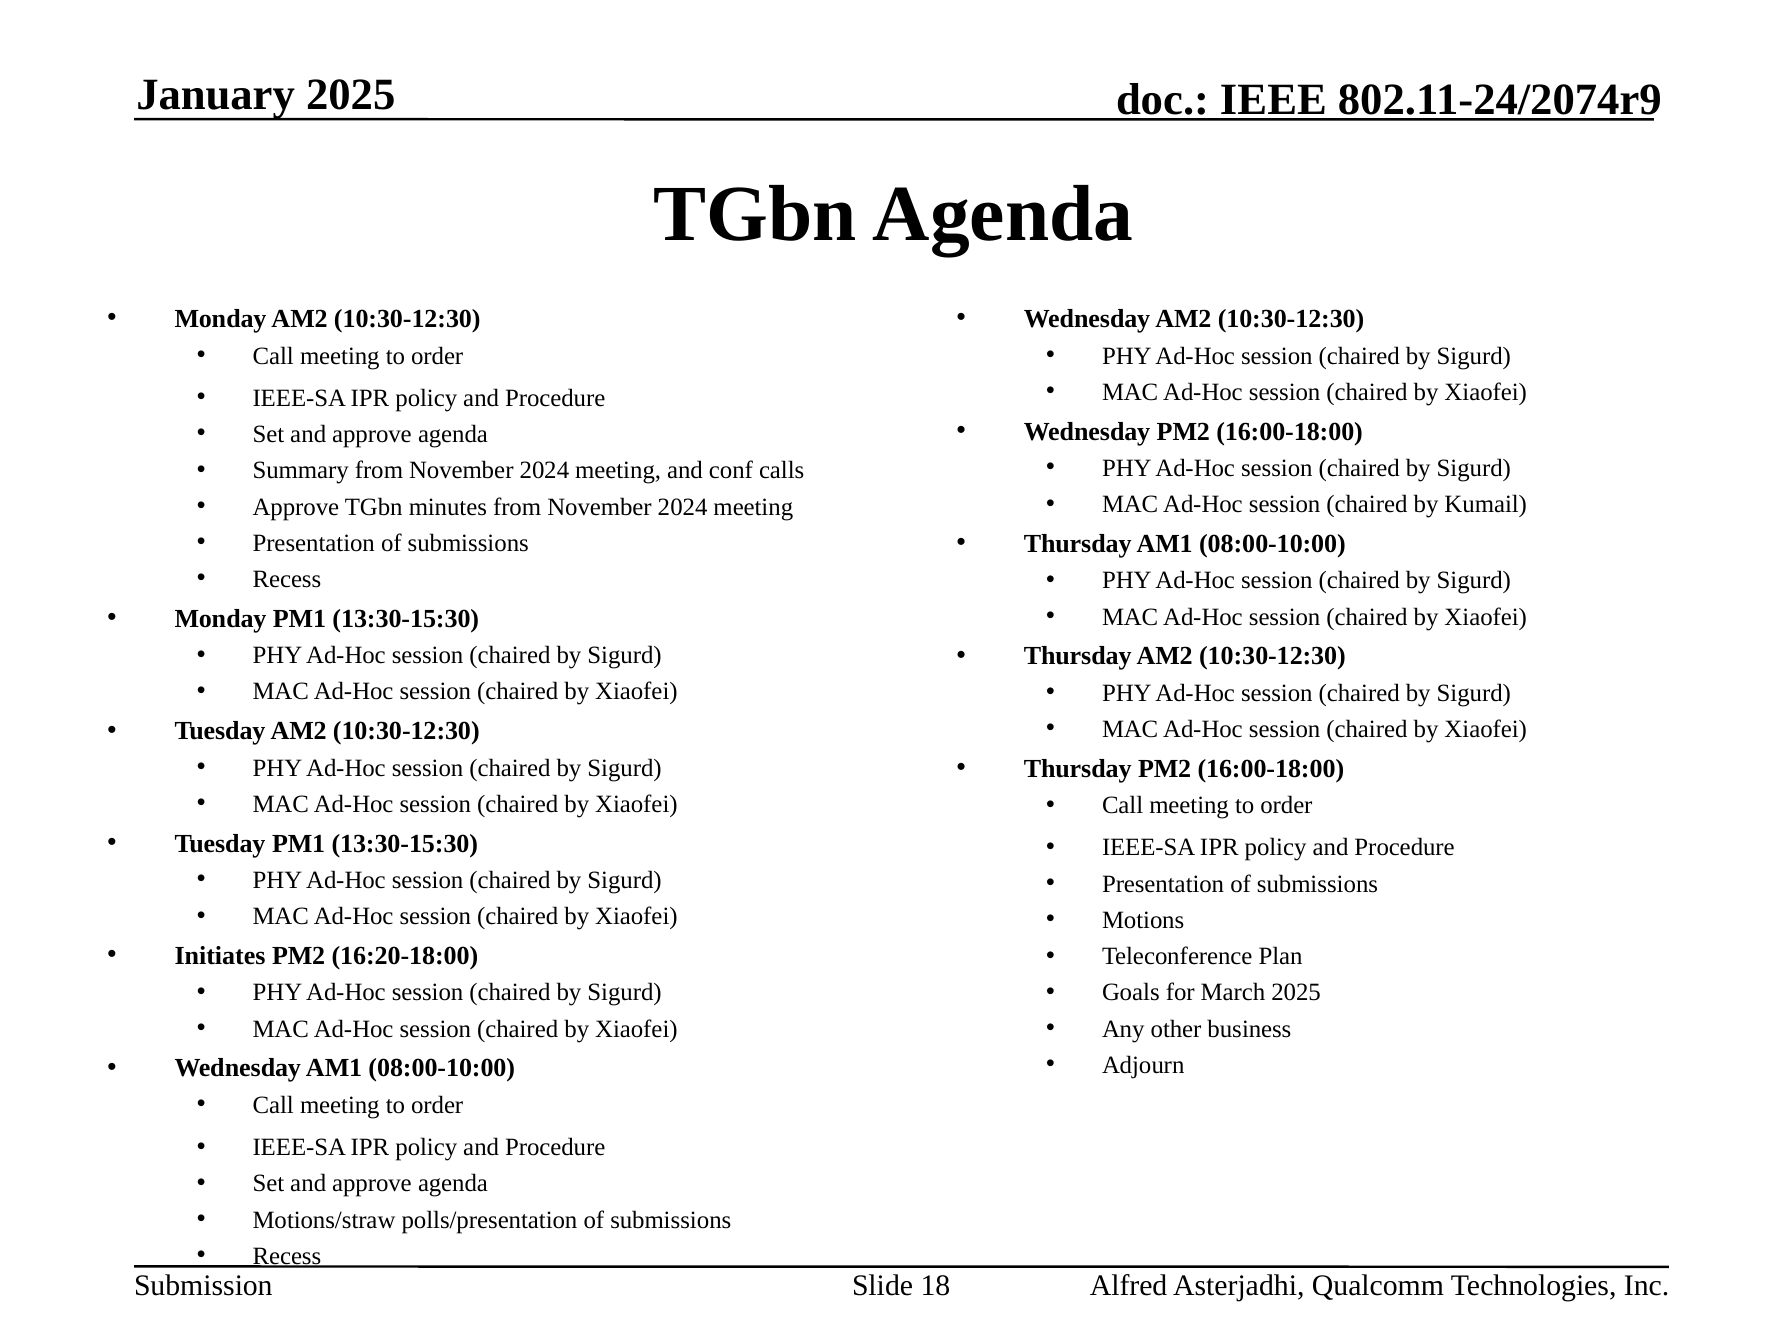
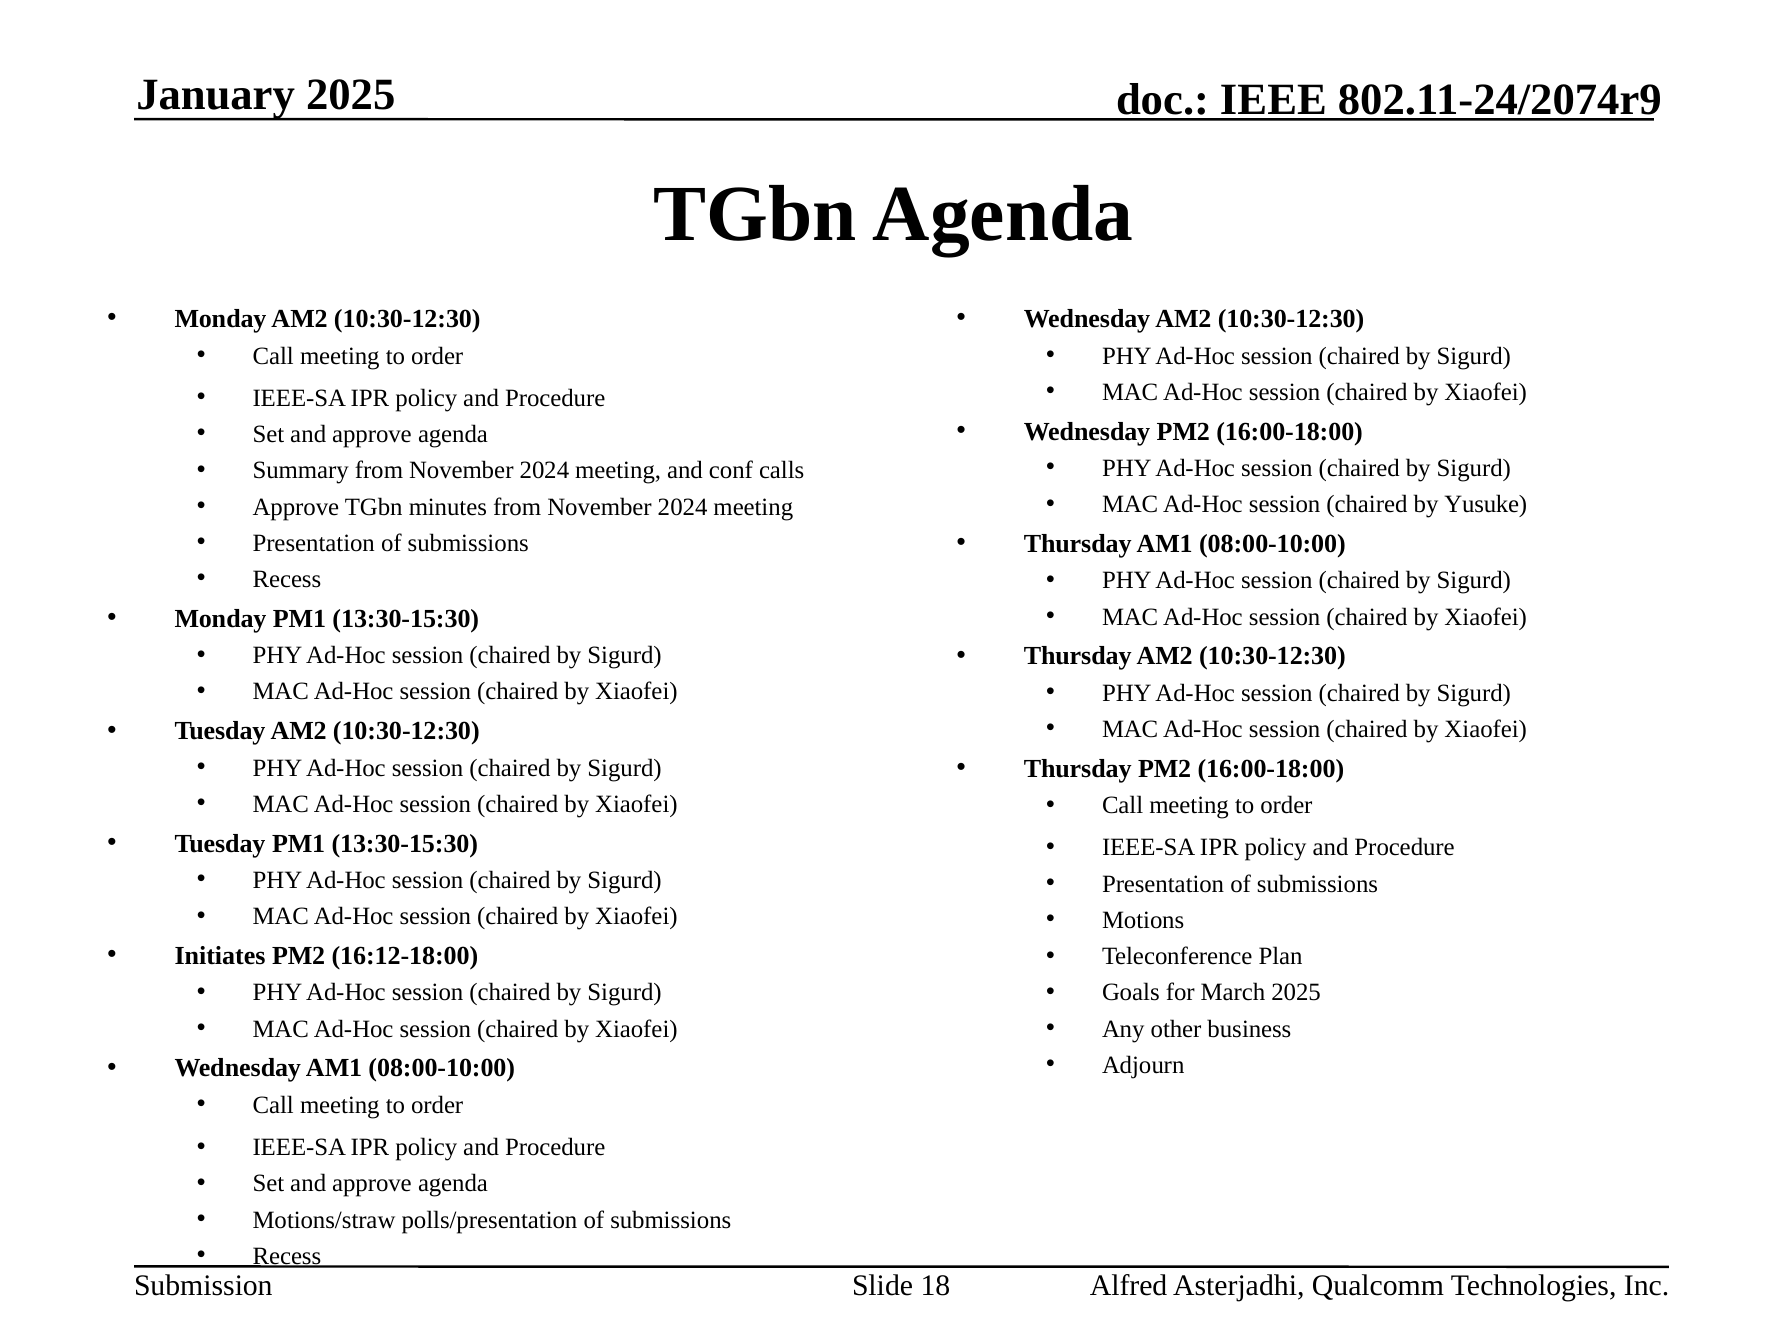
Kumail: Kumail -> Yusuke (1486, 505)
16:20-18:00: 16:20-18:00 -> 16:12-18:00 (405, 956)
